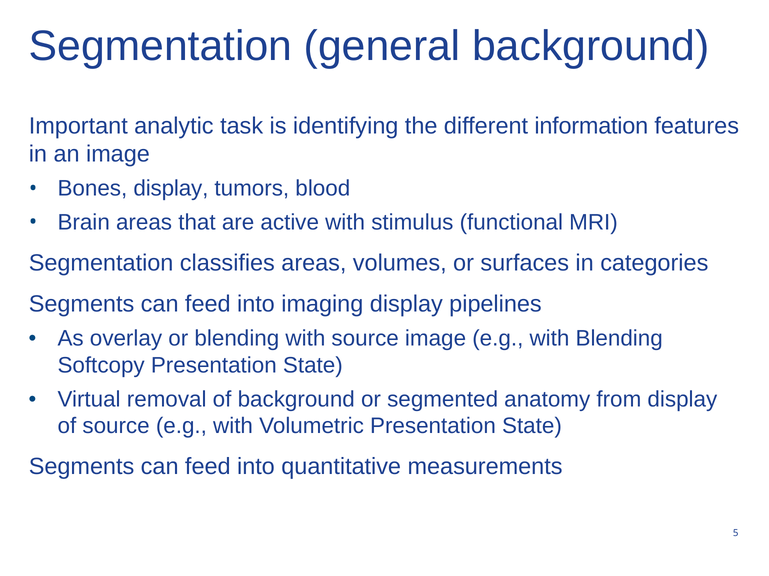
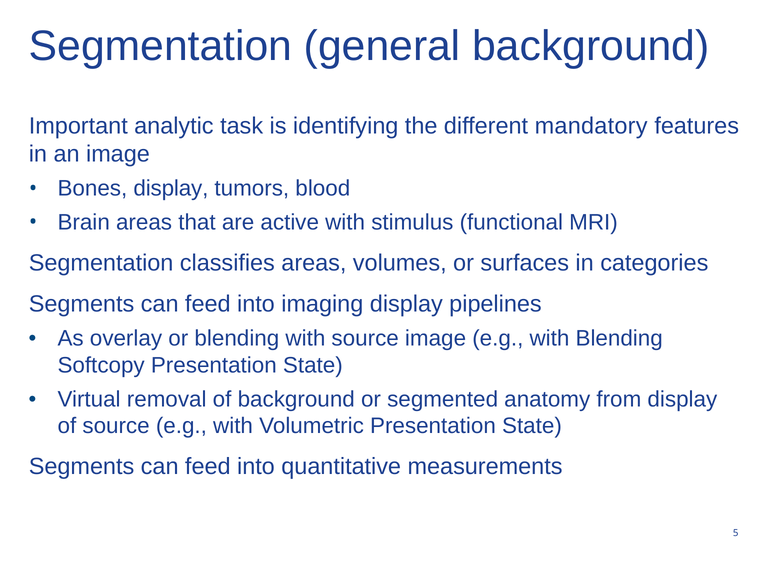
information: information -> mandatory (591, 126)
